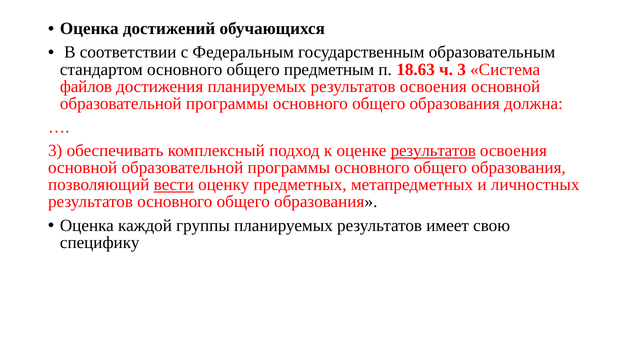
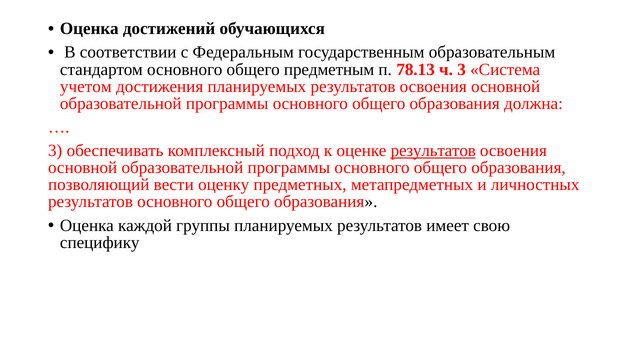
18.63: 18.63 -> 78.13 (416, 69)
файлов: файлов -> учетом (86, 86)
вести underline: present -> none (174, 185)
